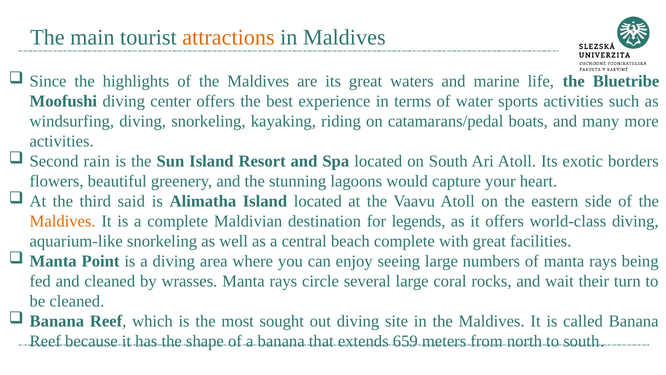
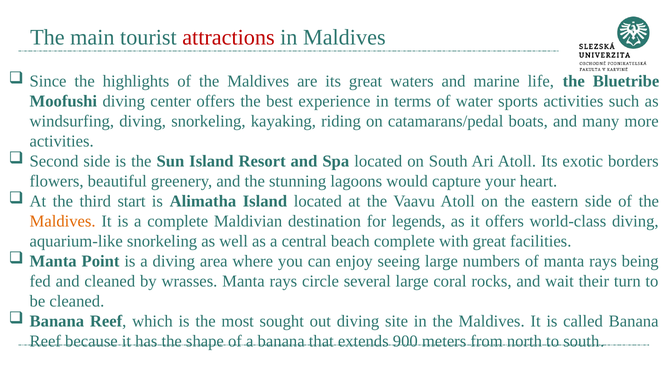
attractions colour: orange -> red (228, 37)
Second rain: rain -> side (97, 161)
said: said -> start (132, 201)
659: 659 -> 900 (405, 341)
